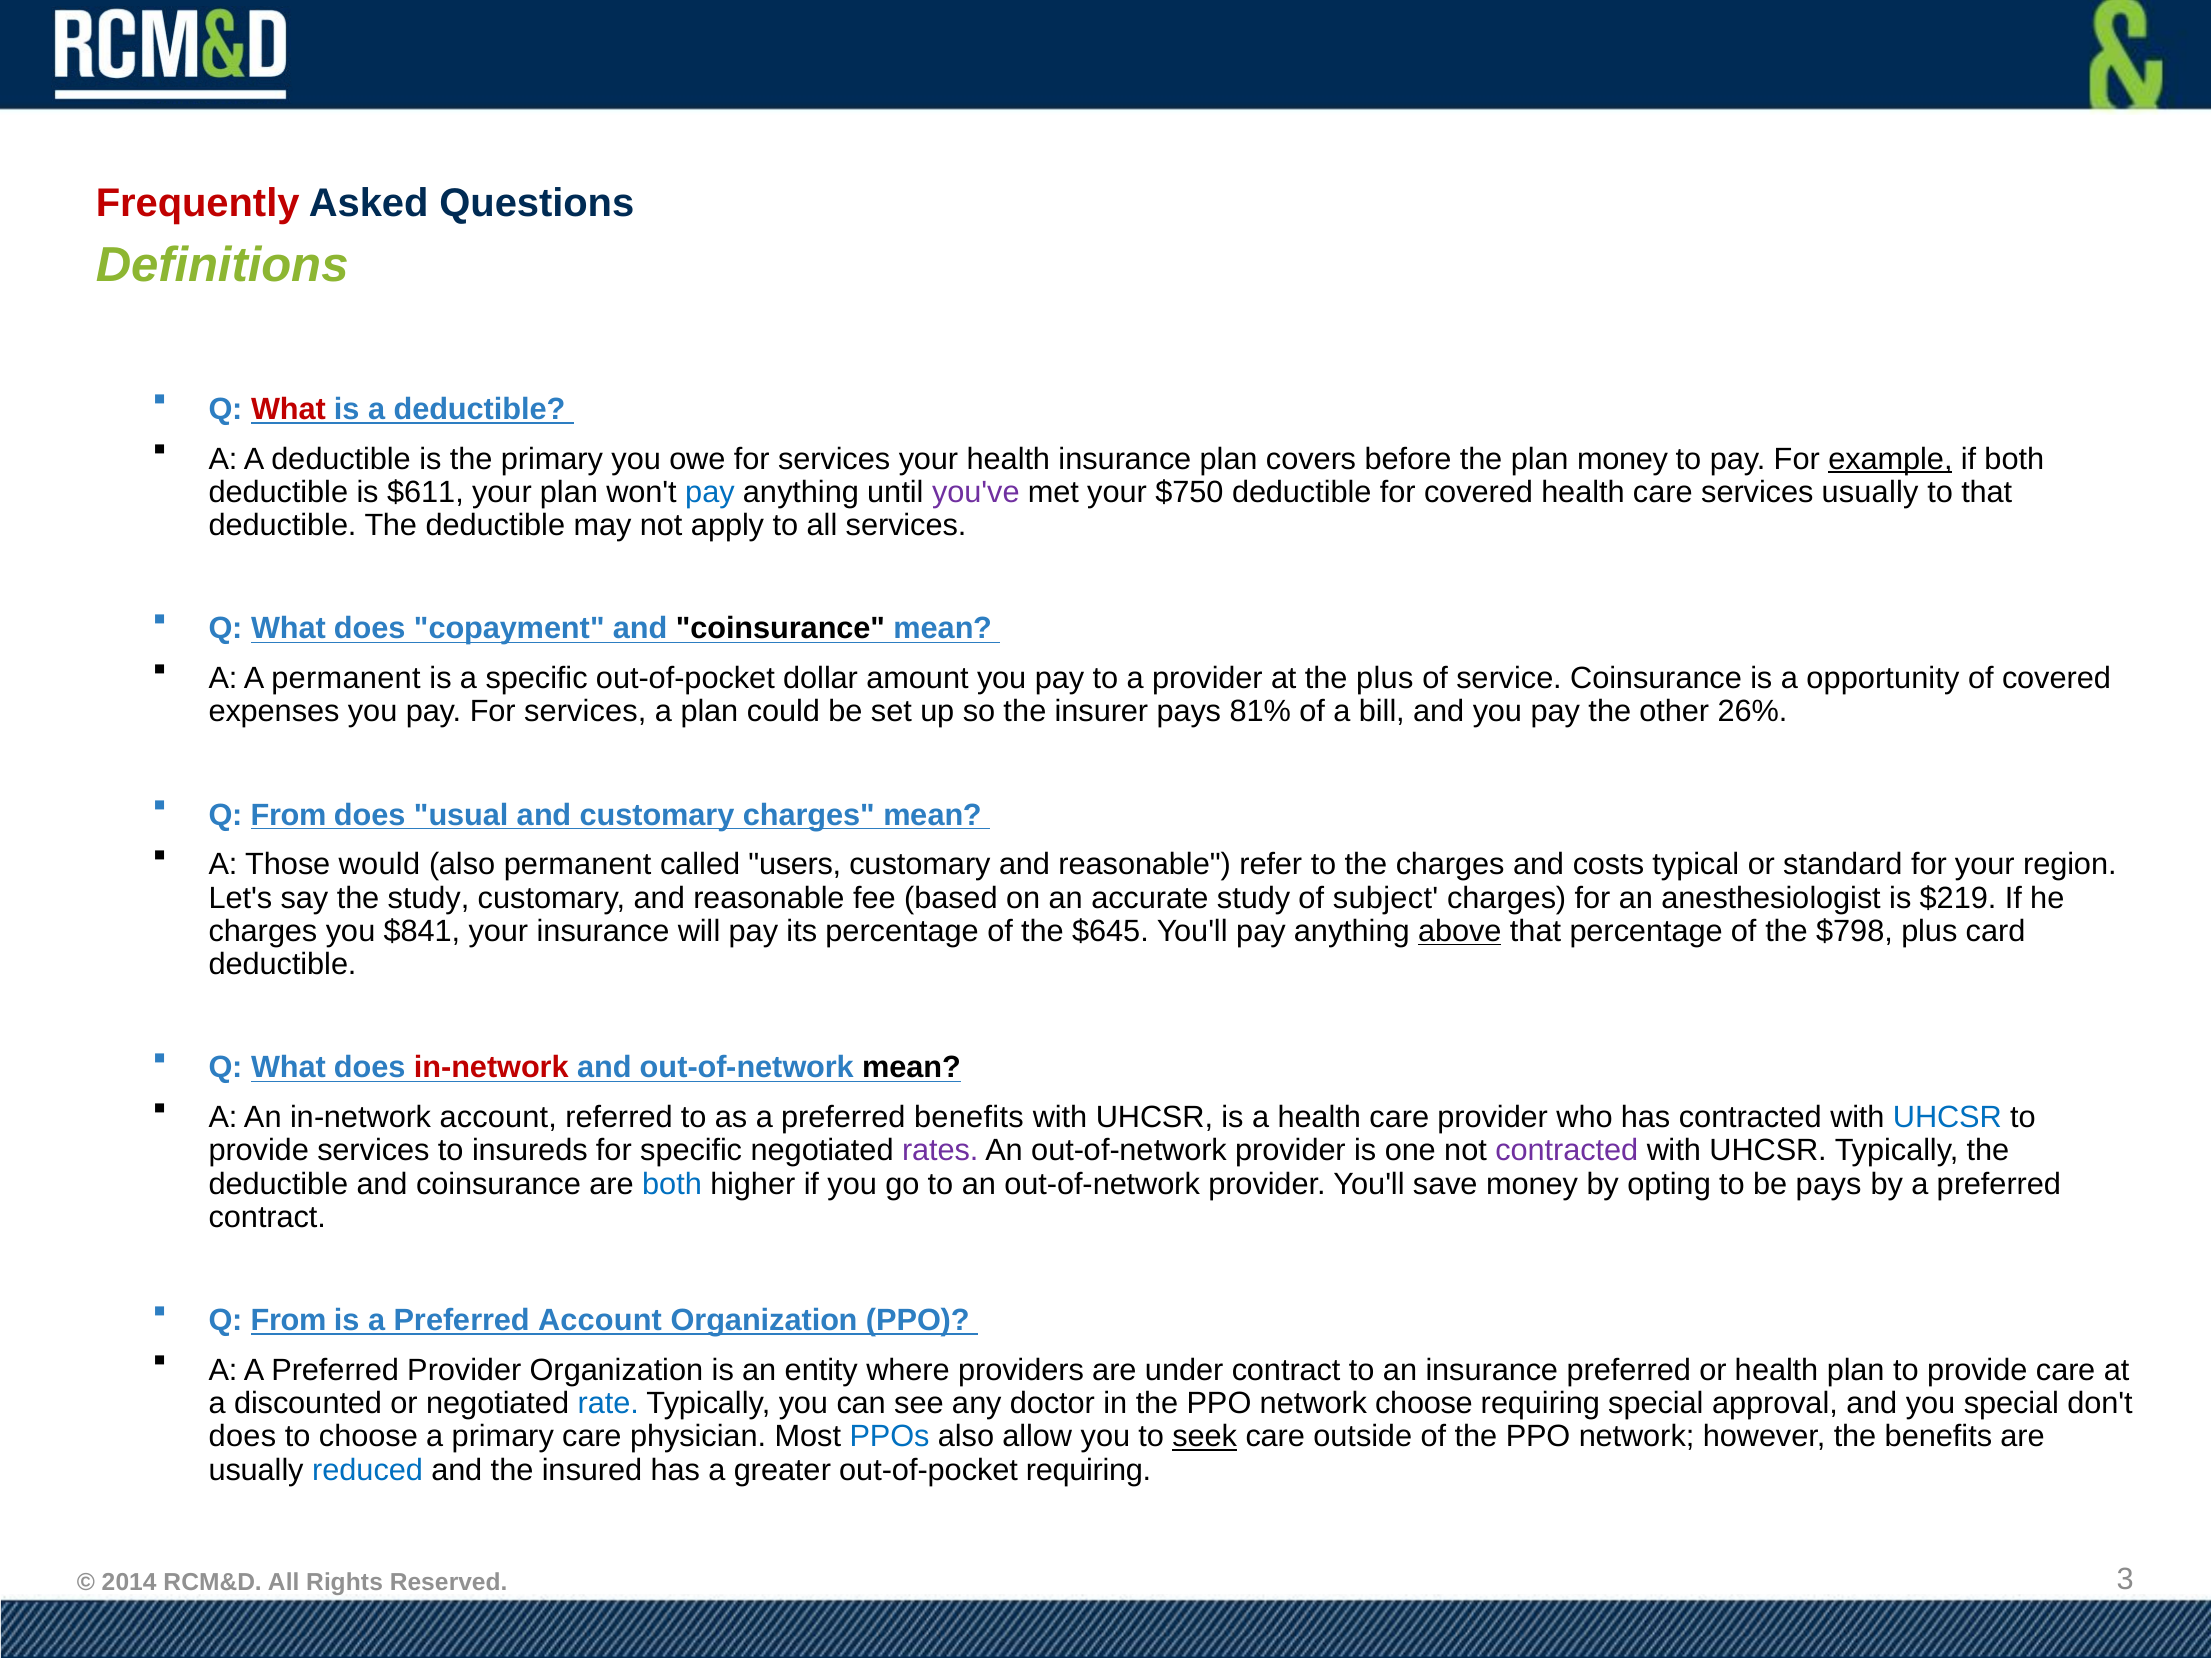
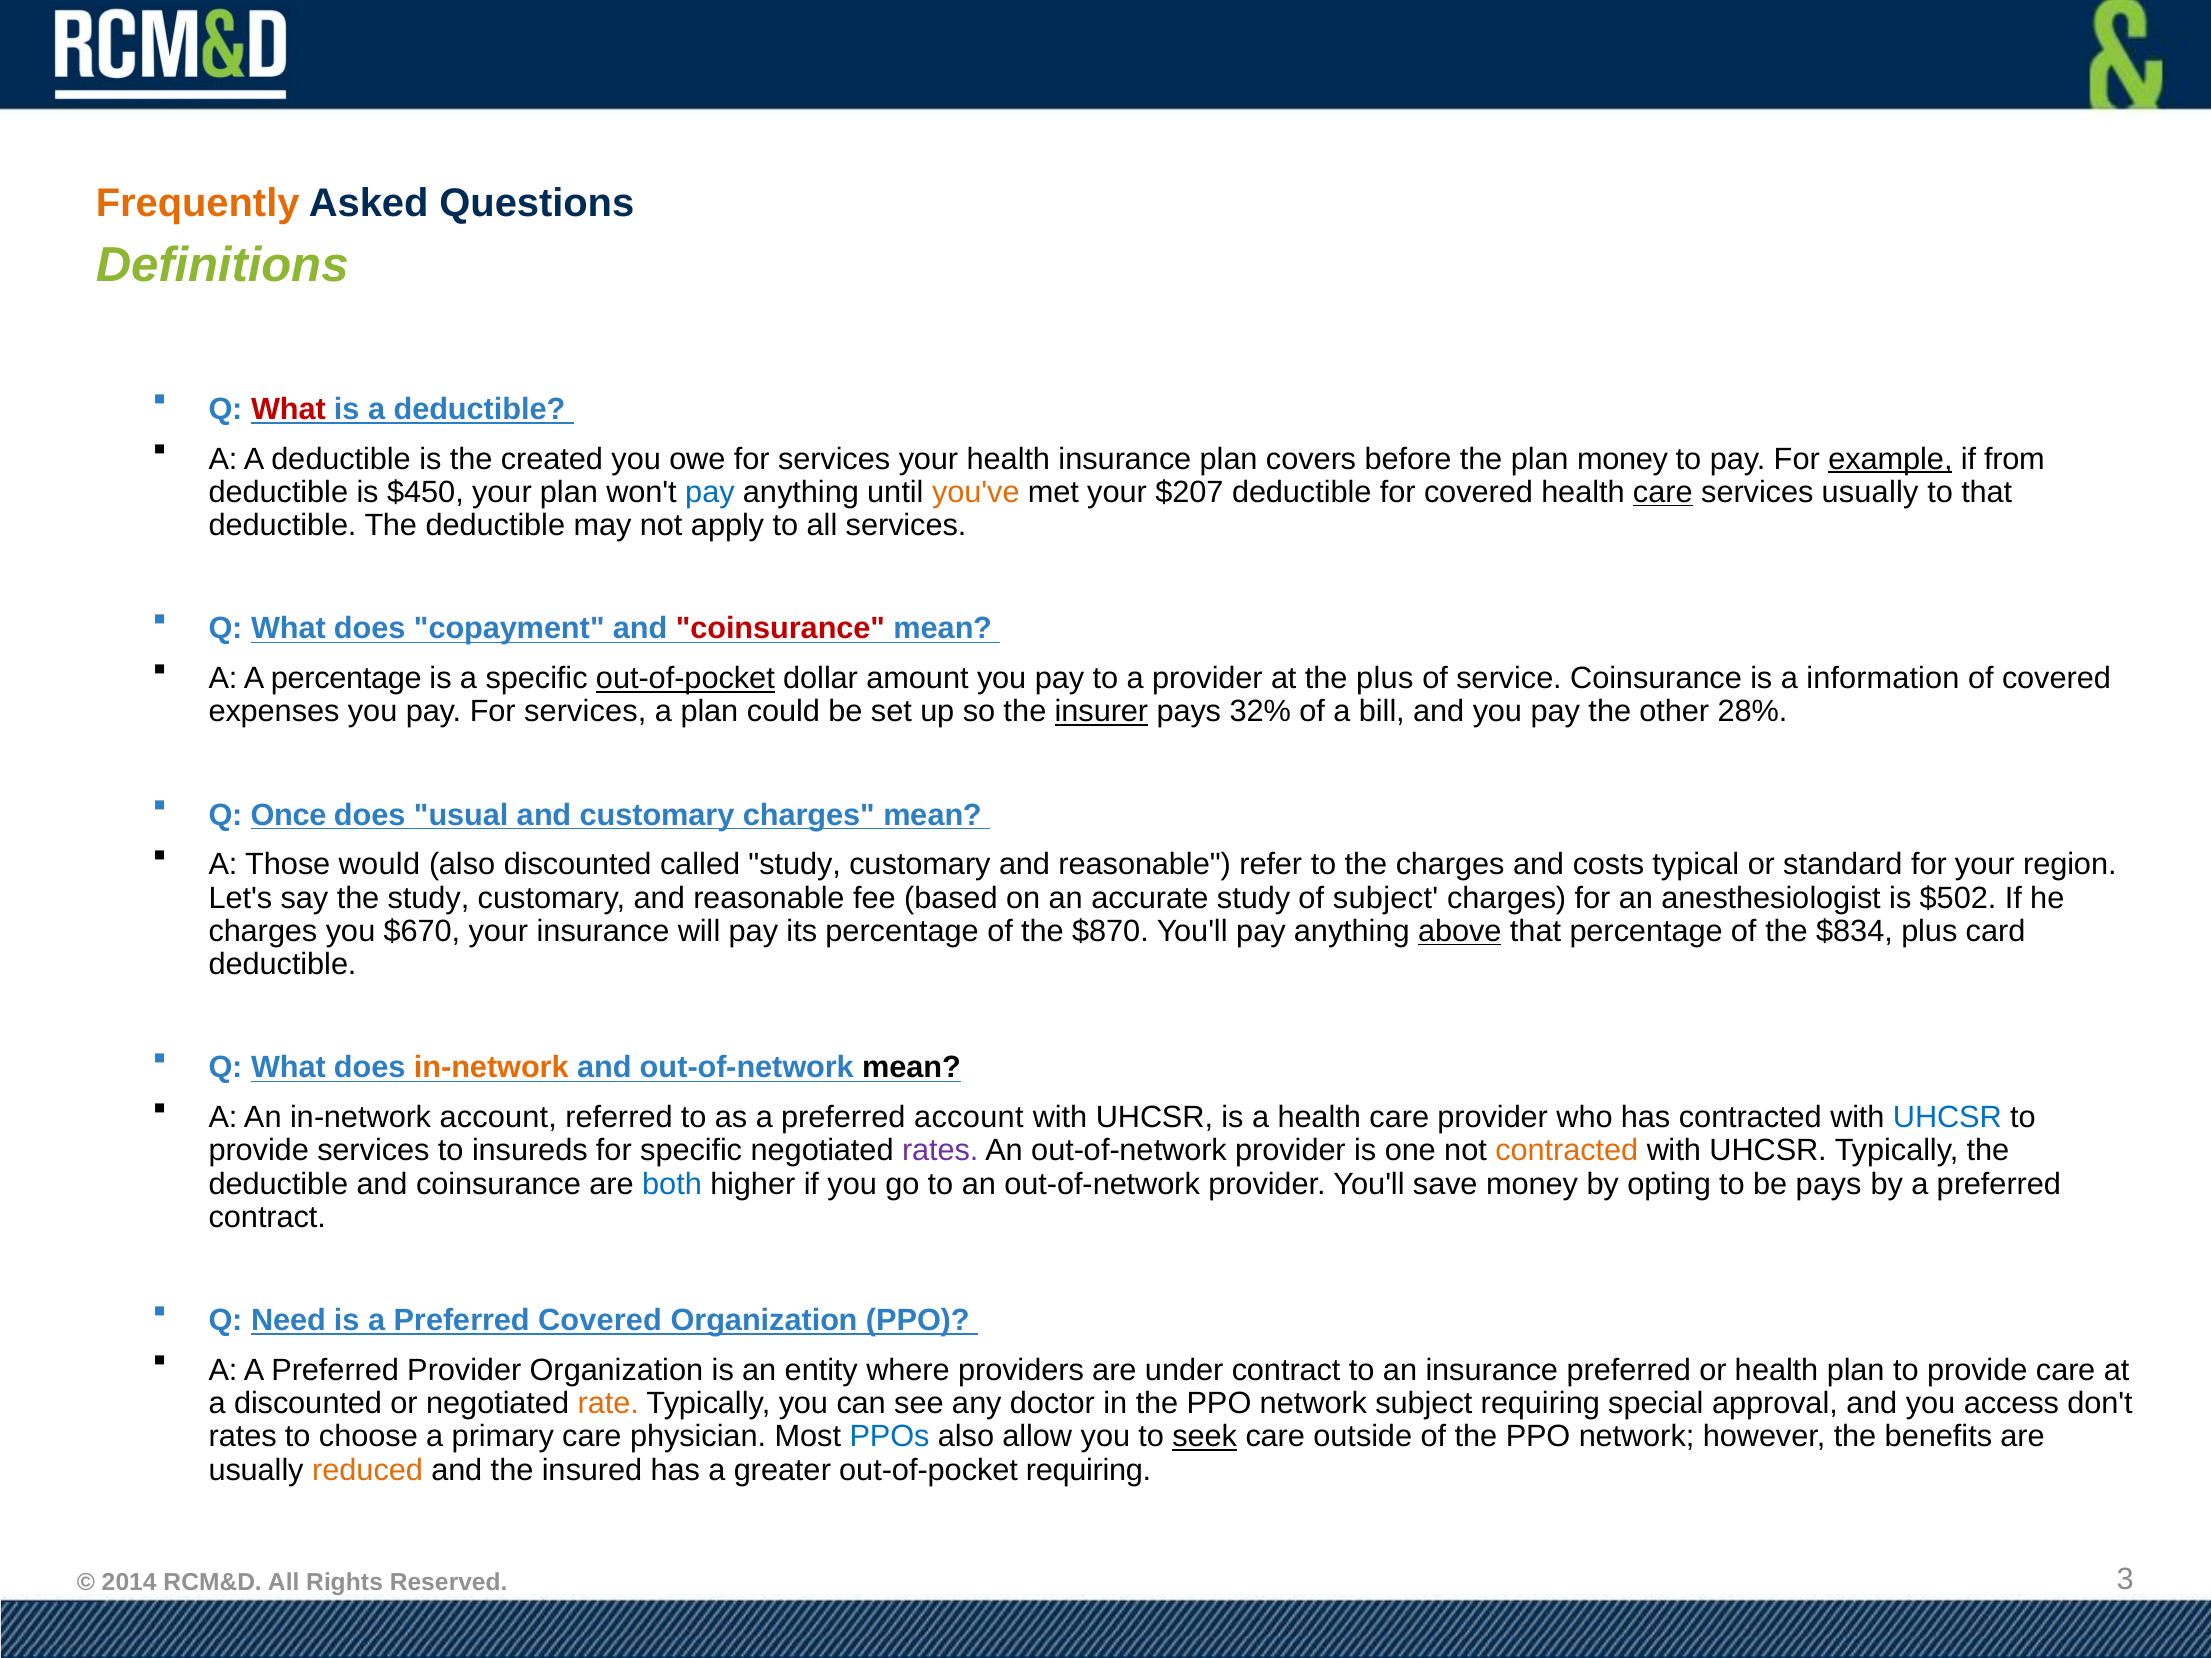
Frequently colour: red -> orange (198, 204)
the primary: primary -> created (552, 459)
if both: both -> from (2014, 459)
$611: $611 -> $450 (425, 492)
you've colour: purple -> orange (976, 492)
$750: $750 -> $207 (1189, 492)
care underline: none -> present (1663, 492)
coinsurance colour: black -> red (780, 629)
A permanent: permanent -> percentage (346, 679)
out-of-pocket underline: none -> present (685, 679)
opportunity: opportunity -> information (1883, 679)
insurer underline: none -> present (1101, 712)
81%: 81% -> 32% (1260, 712)
26%: 26% -> 28% (1752, 712)
From: From -> Once (289, 815)
also permanent: permanent -> discounted (578, 865)
called users: users -> study (795, 865)
$219: $219 -> $502 (1958, 898)
$841: $841 -> $670 (422, 931)
$645: $645 -> $870 (1110, 931)
$798: $798 -> $834 (1854, 931)
in-network colour: red -> orange (491, 1068)
preferred benefits: benefits -> account (969, 1118)
contracted colour: purple -> orange (1567, 1151)
From: From -> Need (288, 1321)
Preferred Account: Account -> Covered (600, 1321)
rate colour: blue -> orange (608, 1404)
network choose: choose -> subject (1424, 1404)
you special: special -> access (2011, 1404)
does: does -> rates (243, 1437)
reduced colour: blue -> orange (368, 1470)
